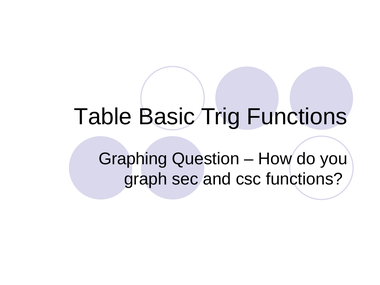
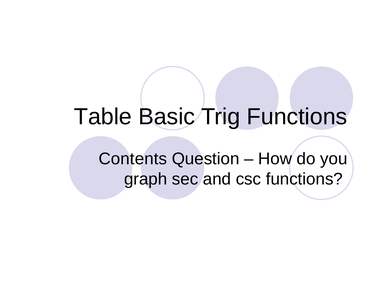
Graphing: Graphing -> Contents (133, 159)
